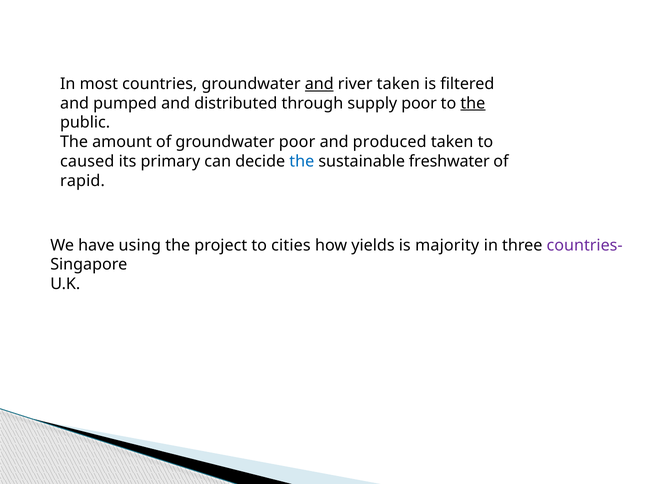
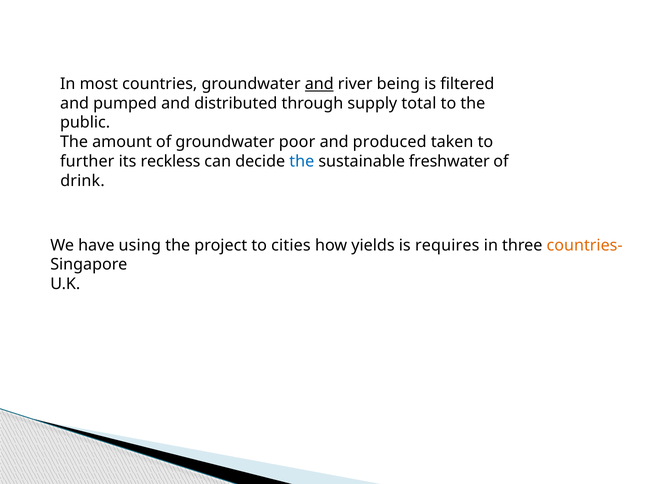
river taken: taken -> being (398, 84)
supply poor: poor -> total (419, 103)
the underline: present -> none (473, 103)
caused: caused -> further (87, 161)
primary: primary -> reckless (170, 161)
rapid: rapid -> drink (82, 181)
majority: majority -> requires (447, 245)
countries- colour: purple -> orange (585, 245)
